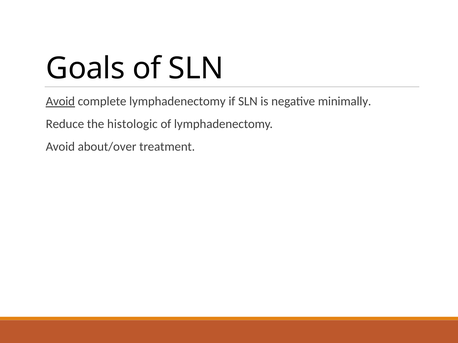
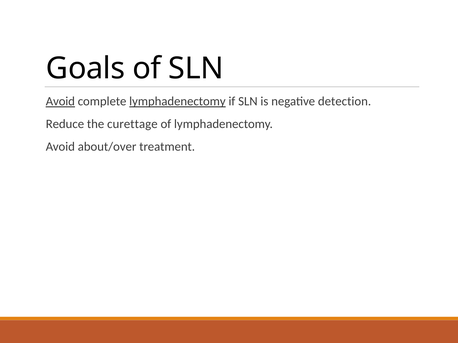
lymphadenectomy underline: none -> present (177, 102)
minimally: minimally -> detection (345, 102)
histologic: histologic -> curettage (132, 124)
